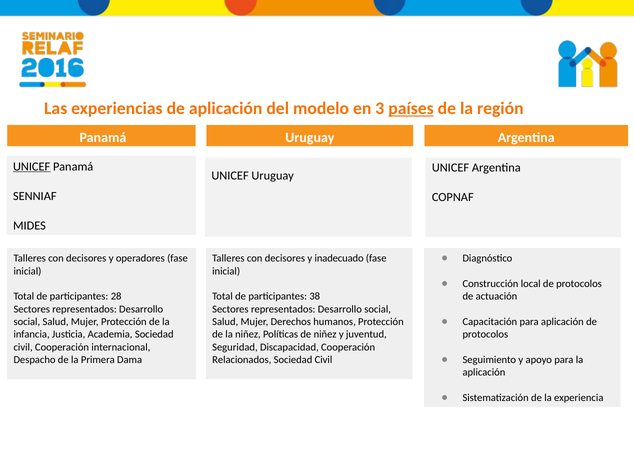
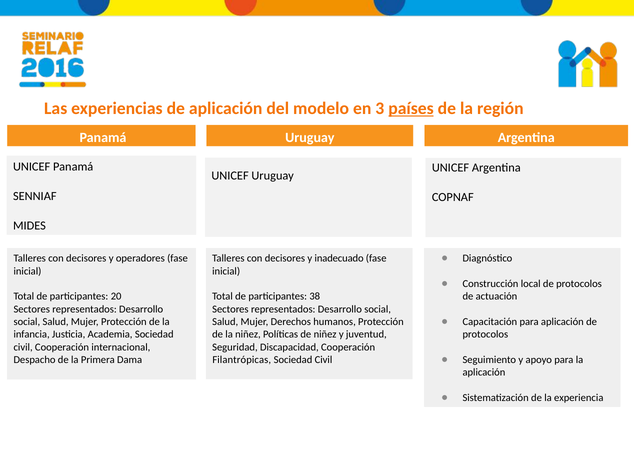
UNICEF underline: present -> none (32, 167)
28: 28 -> 20 (116, 297)
Relacionados: Relacionados -> Filantrópicas (242, 360)
